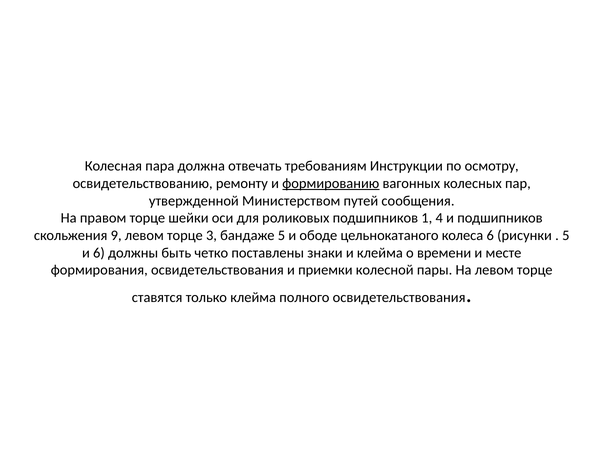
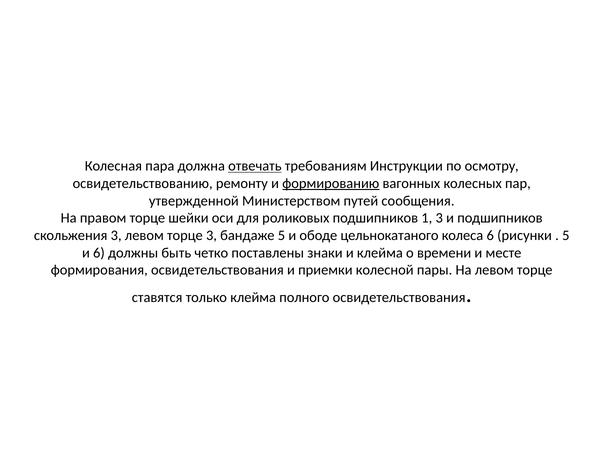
отвечать underline: none -> present (255, 166)
1 4: 4 -> 3 (439, 218)
скольжения 9: 9 -> 3 (116, 235)
